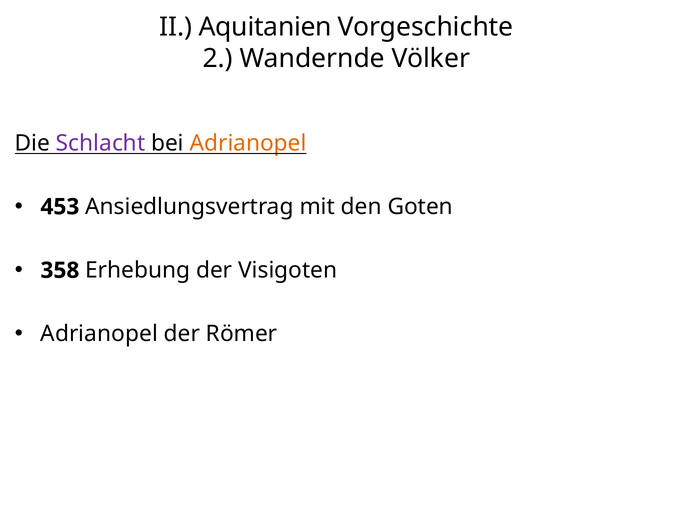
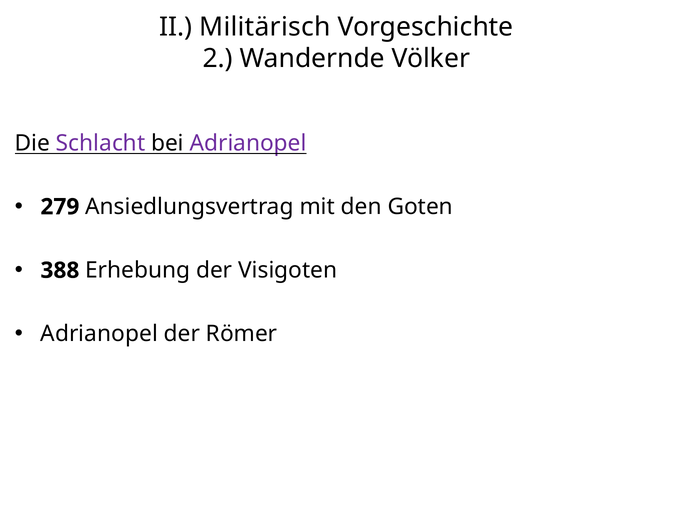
Aquitanien: Aquitanien -> Militärisch (265, 27)
Adrianopel colour: orange -> purple (248, 143)
453: 453 -> 279 (60, 207)
358: 358 -> 388 (60, 271)
